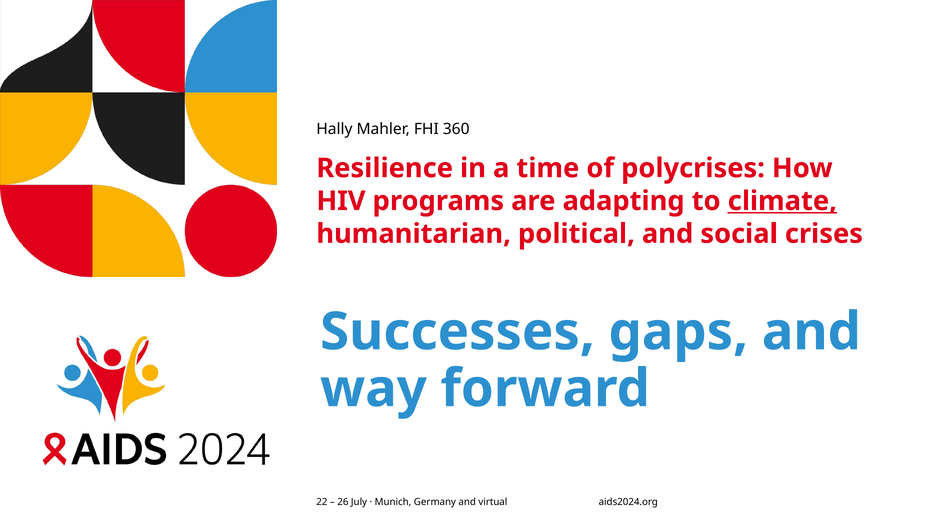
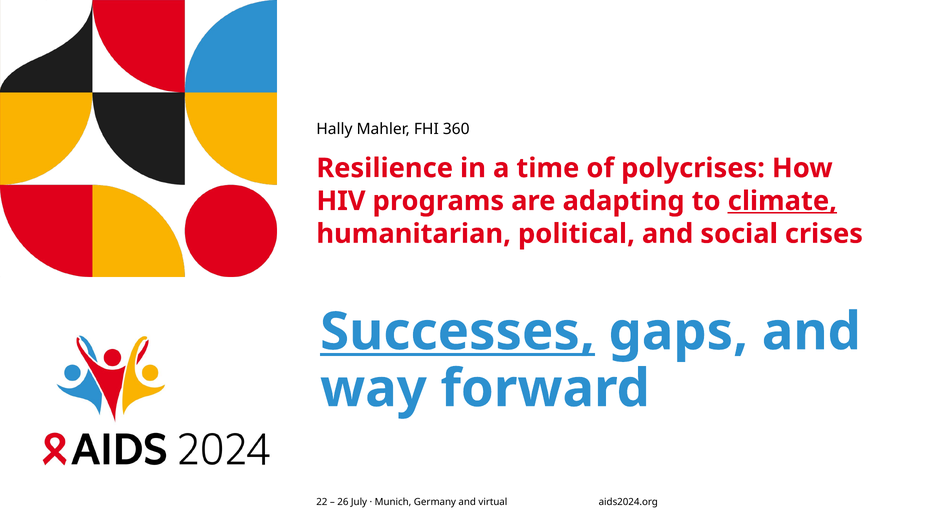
Successes underline: none -> present (457, 332)
